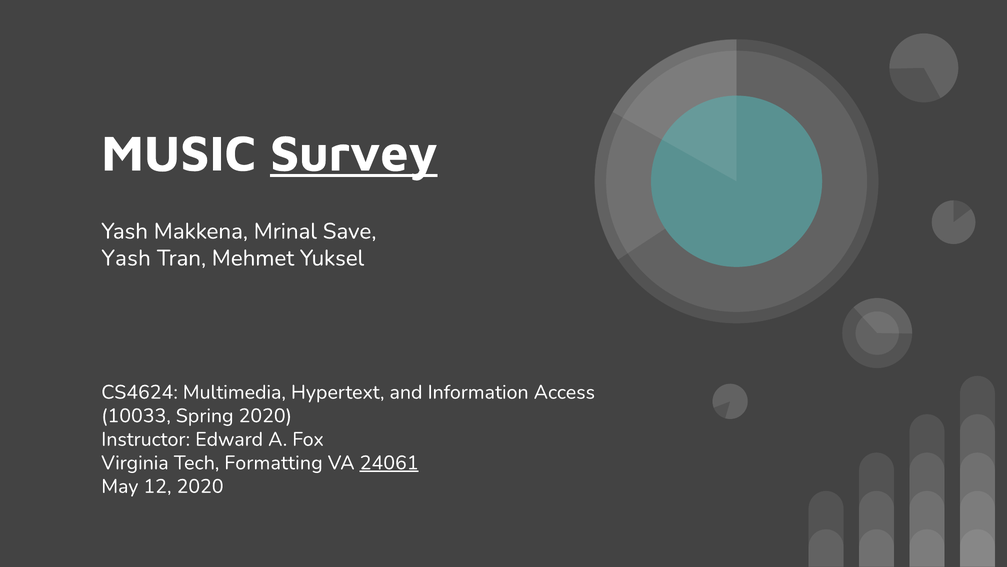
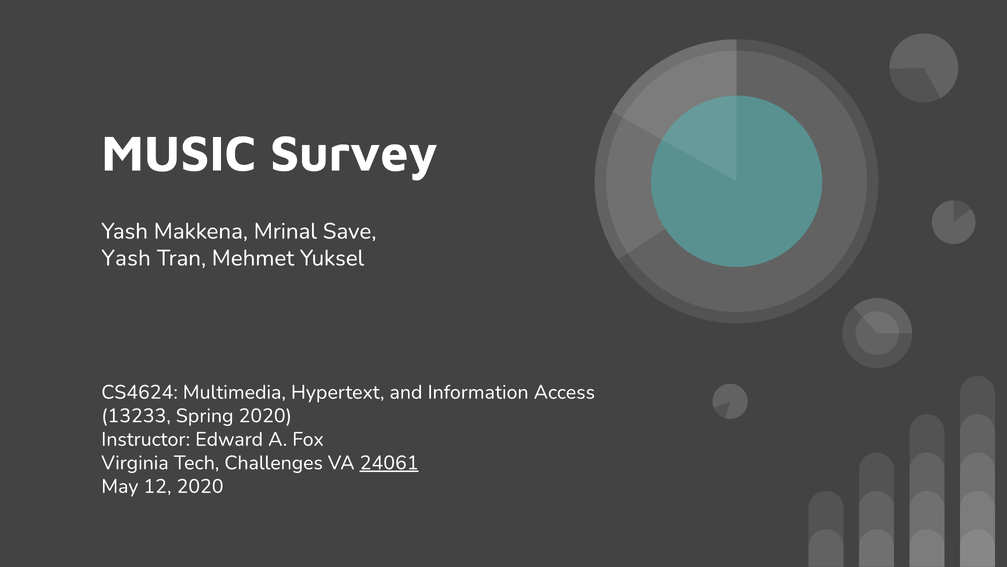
Survey underline: present -> none (354, 154)
10033: 10033 -> 13233 (136, 415)
Formatting: Formatting -> Challenges (274, 462)
